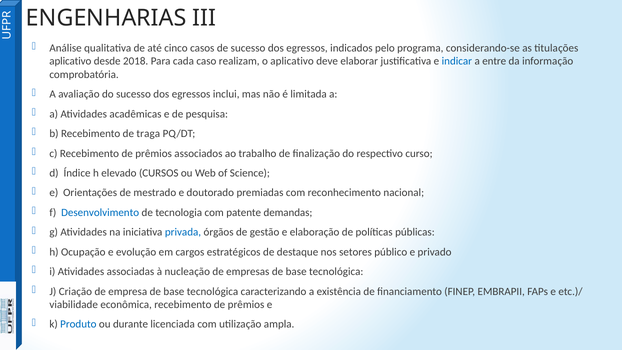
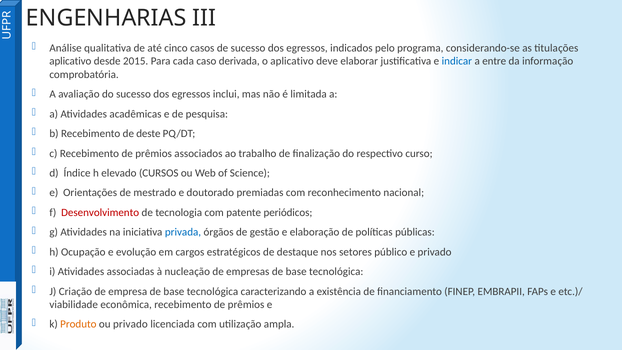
2018: 2018 -> 2015 (136, 61)
realizam: realizam -> derivada (239, 61)
traga: traga -> deste (148, 134)
Desenvolvimento colour: blue -> red (100, 212)
demandas: demandas -> periódicos (288, 212)
Produto colour: blue -> orange (78, 324)
ou durante: durante -> privado (130, 324)
